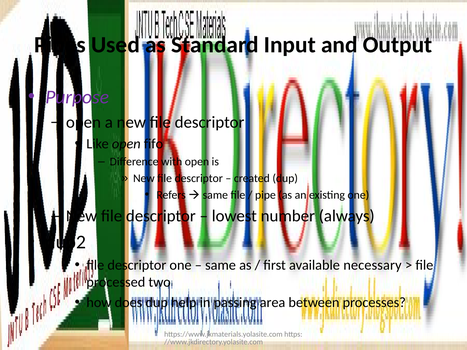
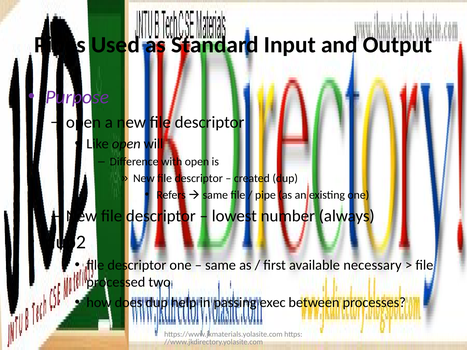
fifo: fifo -> will (154, 144)
area: area -> exec (273, 303)
